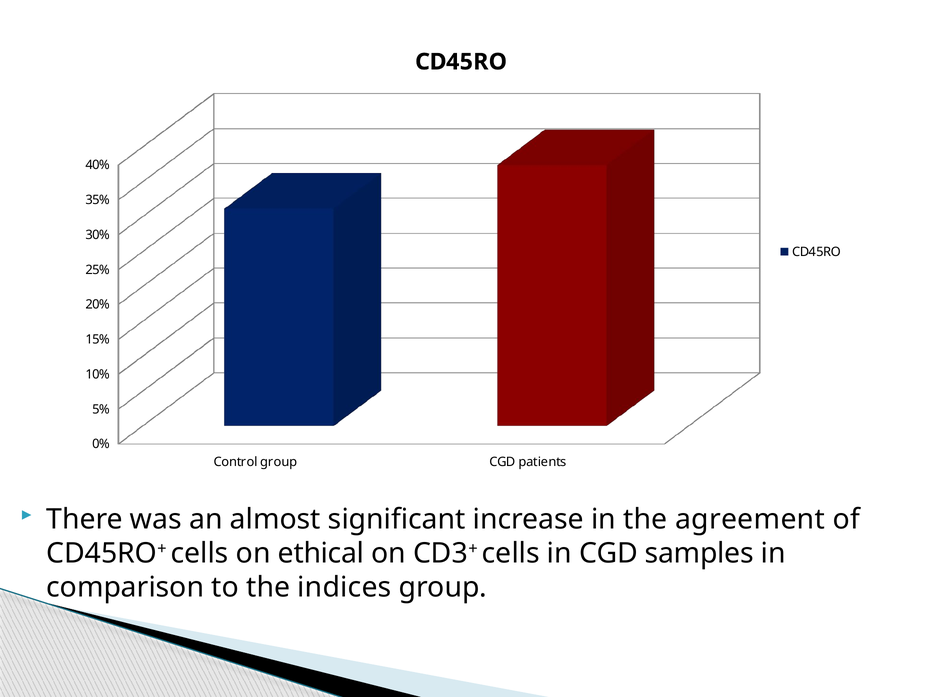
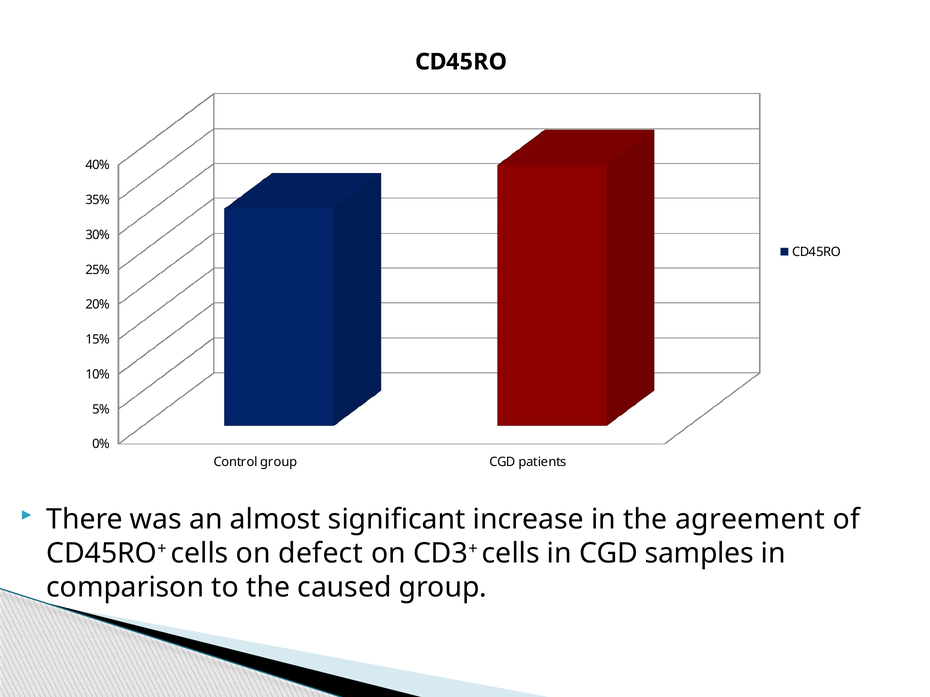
ethical: ethical -> defect (321, 554)
indices: indices -> caused (344, 588)
